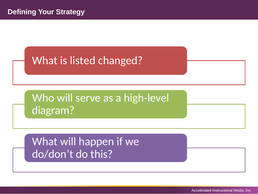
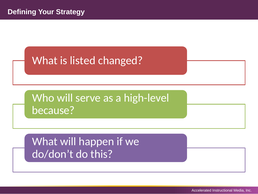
diagram: diagram -> because (53, 110)
